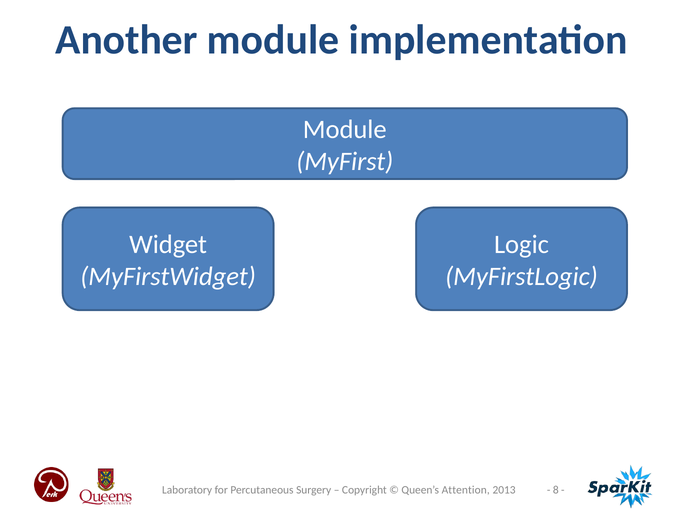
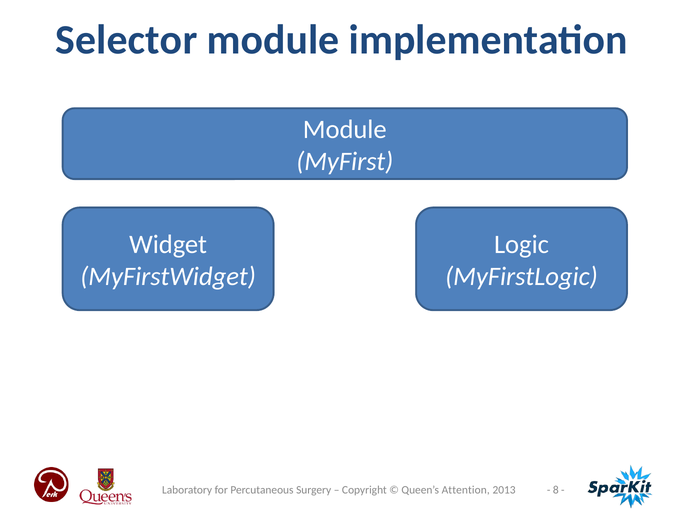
Another: Another -> Selector (126, 40)
